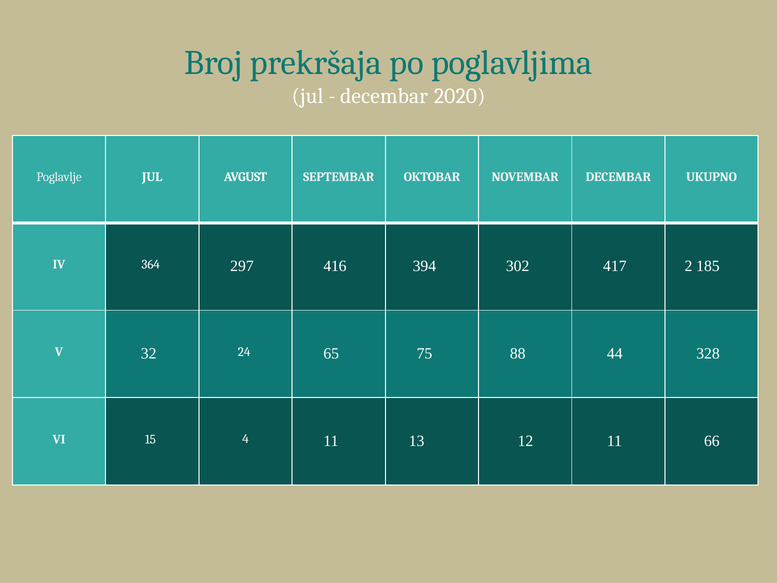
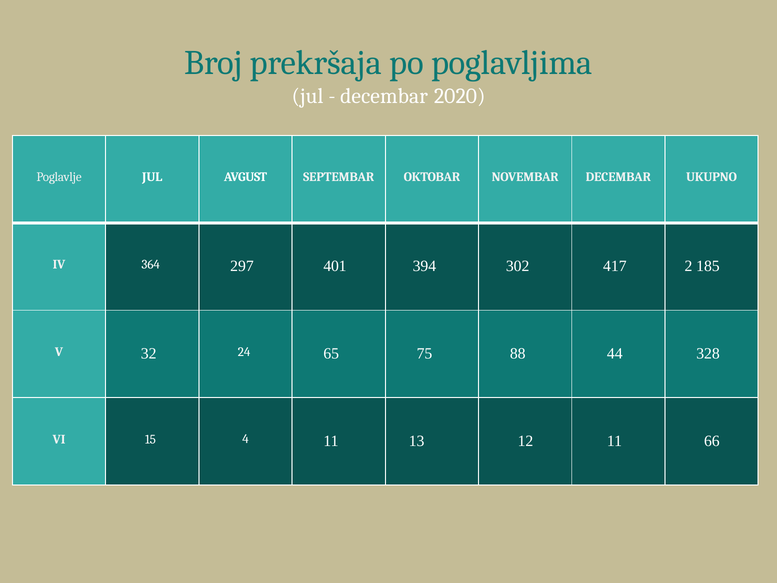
416: 416 -> 401 (335, 266)
